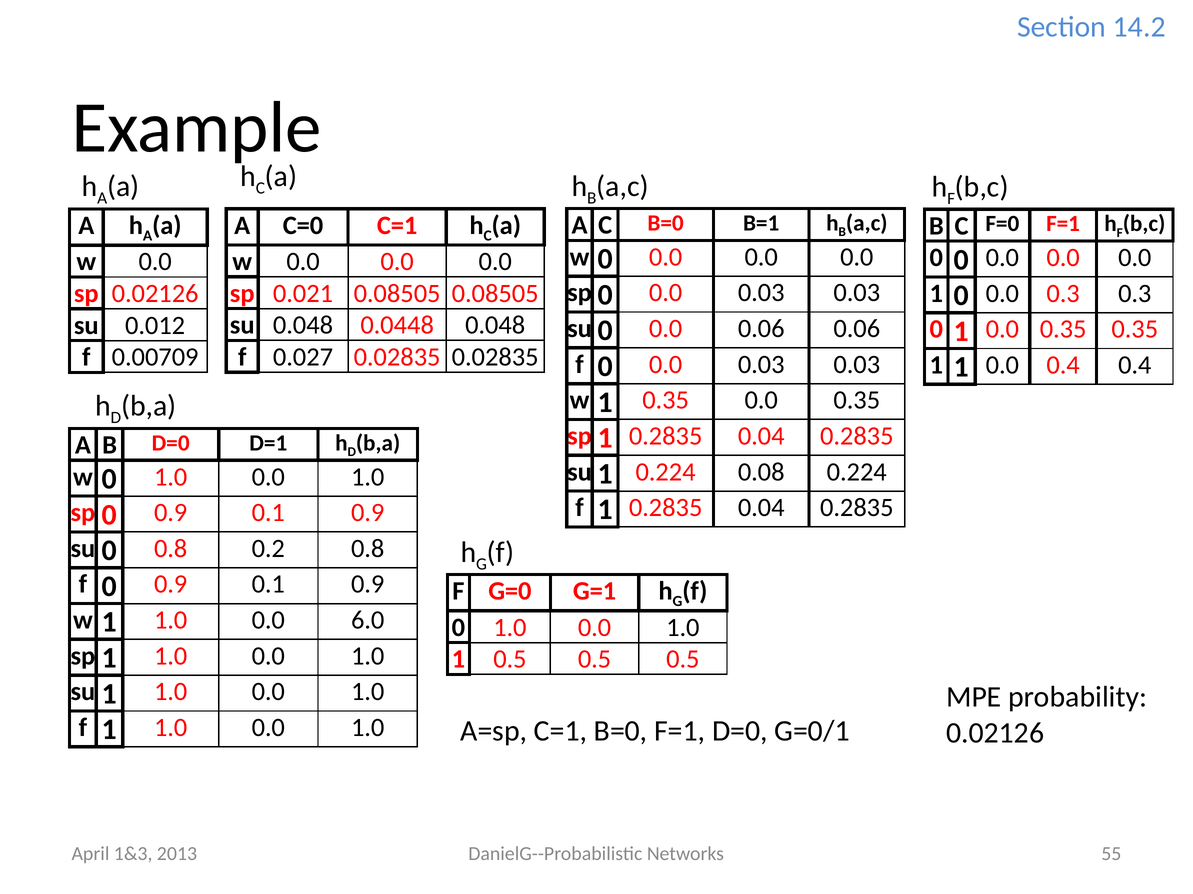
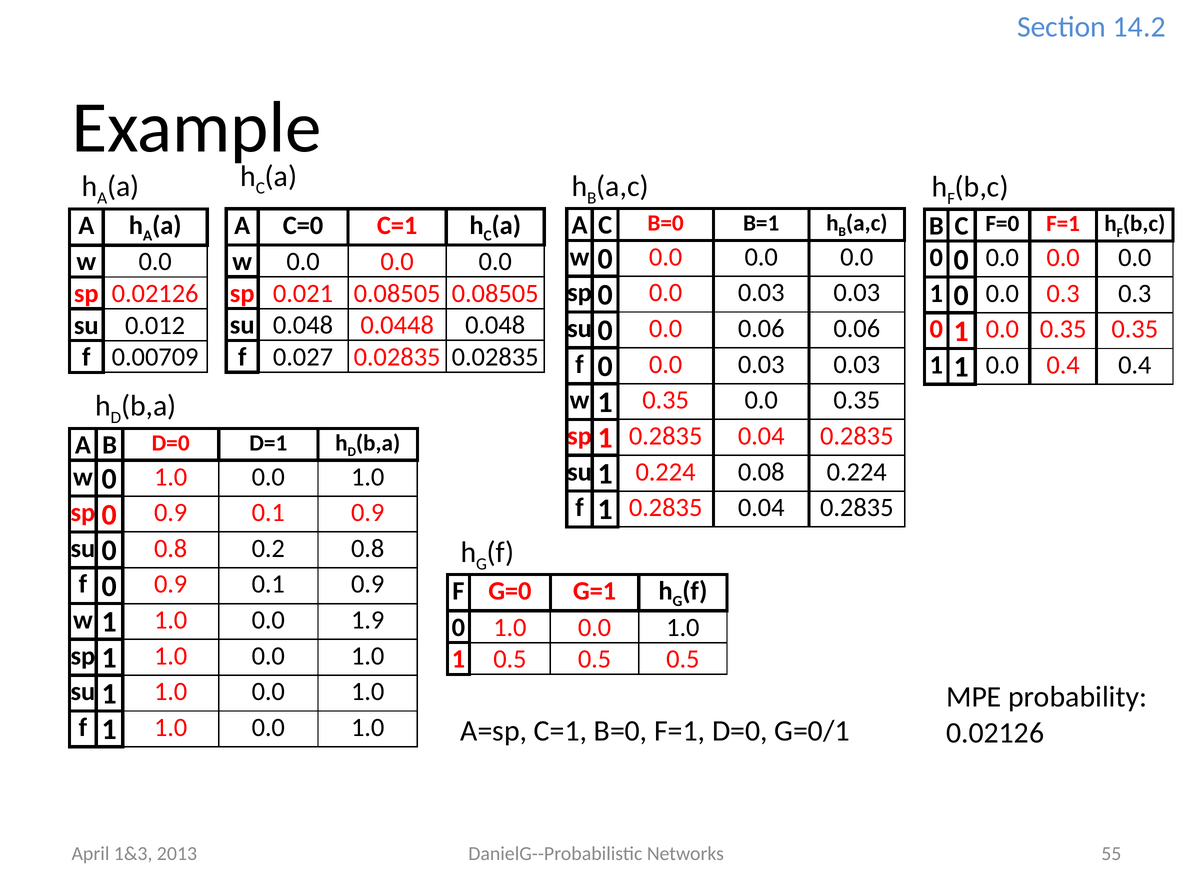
6.0: 6.0 -> 1.9 (368, 621)
